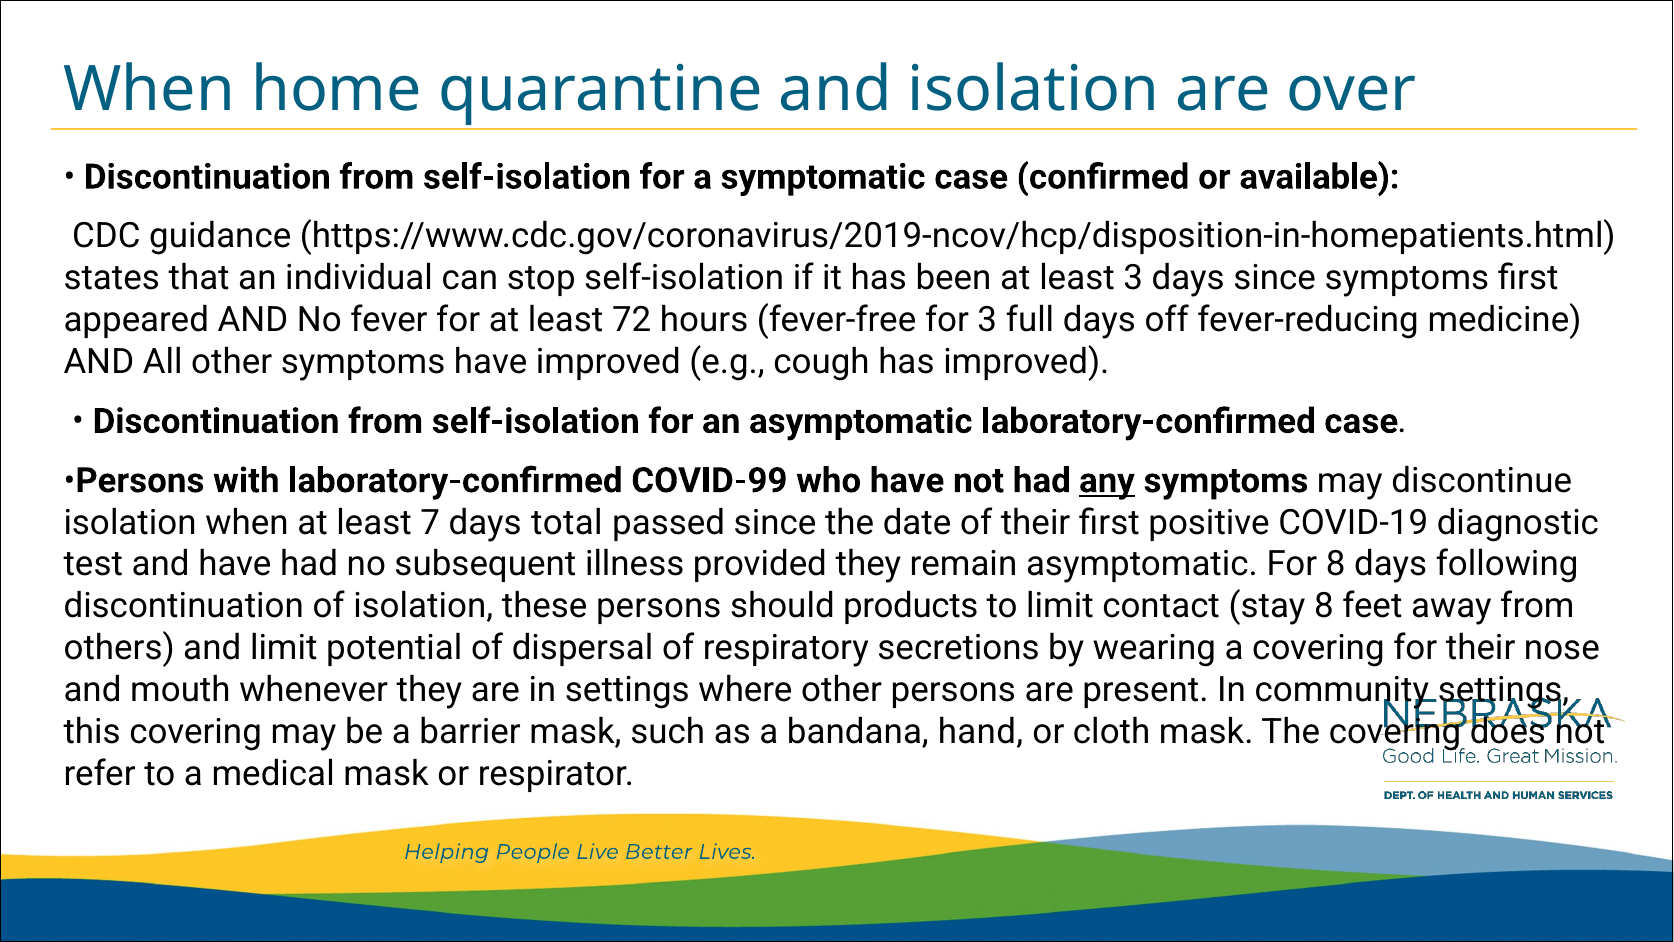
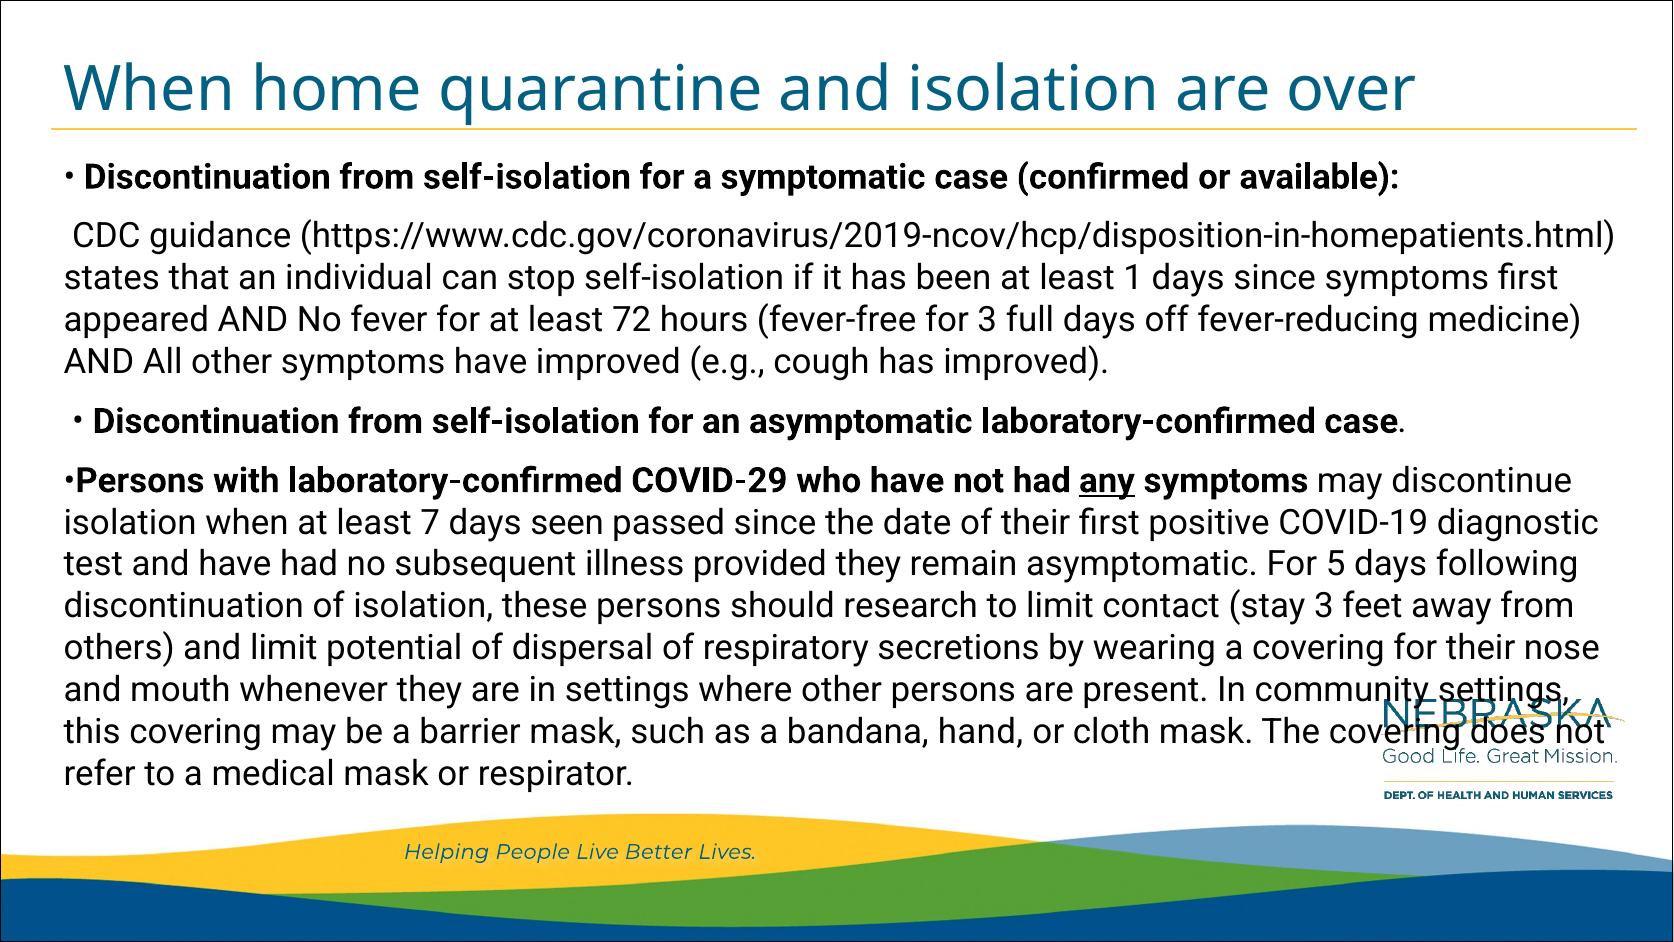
least 3: 3 -> 1 (1133, 278)
COVID-99: COVID-99 -> COVID-29 (709, 480)
total: total -> seen (567, 522)
For 8: 8 -> 5 (1336, 564)
products: products -> research (911, 606)
stay 8: 8 -> 3 (1324, 606)
